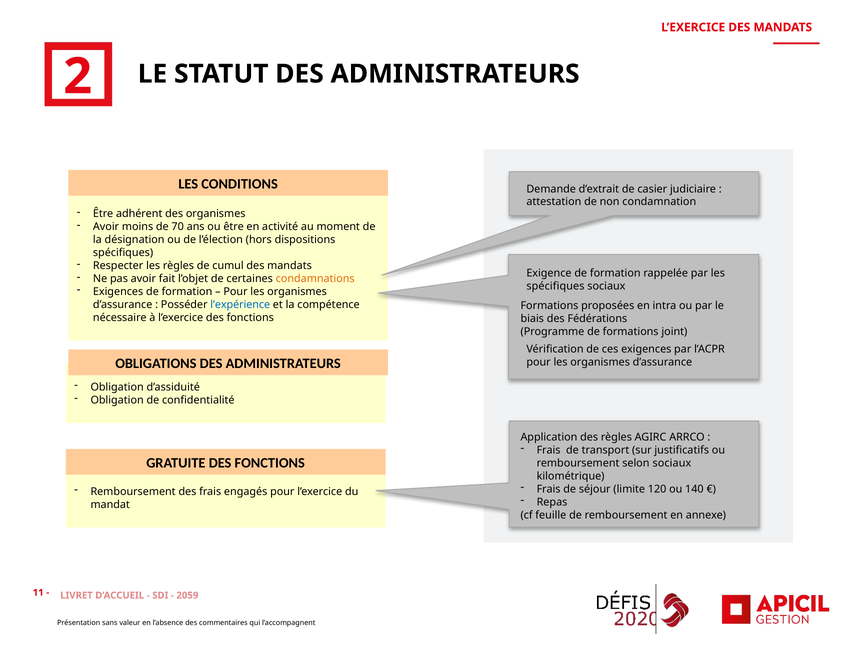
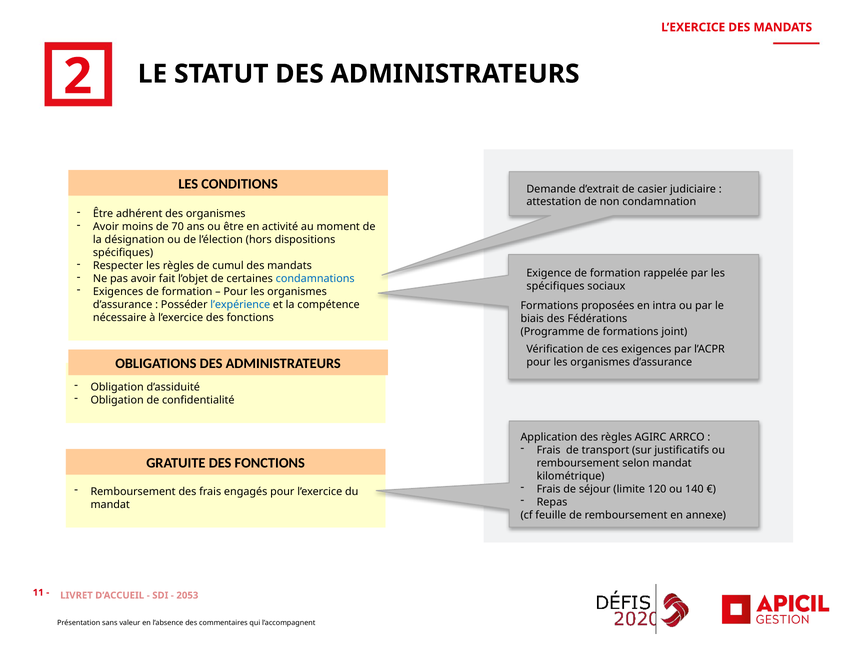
condamnations colour: orange -> blue (315, 279)
selon sociaux: sociaux -> mandat (672, 463)
2059: 2059 -> 2053 (187, 596)
